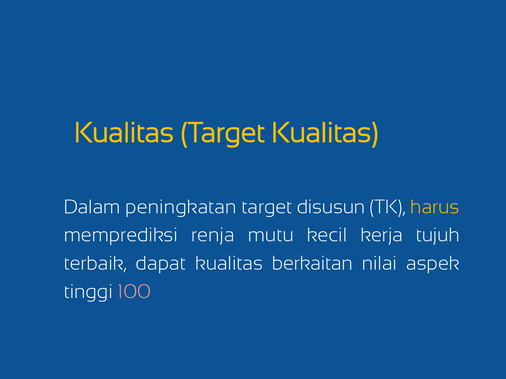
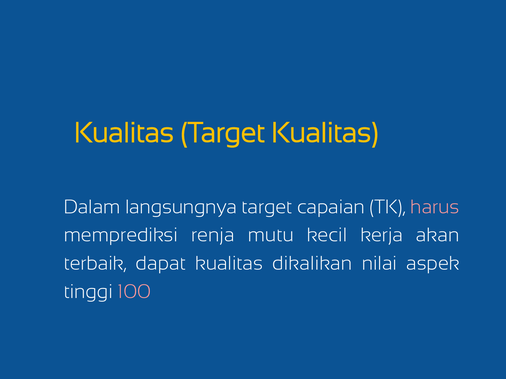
peningkatan: peningkatan -> langsungnya (181, 207)
disusun: disusun -> capaian (331, 207)
harus colour: yellow -> pink (435, 207)
tujuh: tujuh -> akan (438, 235)
berkaitan: berkaitan -> dikalikan (312, 264)
